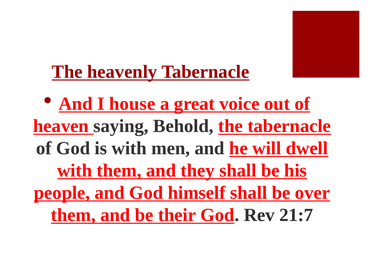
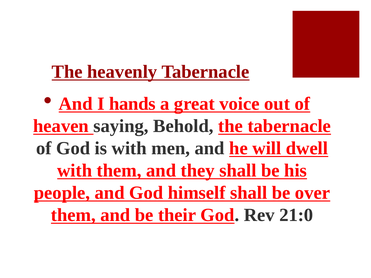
house: house -> hands (132, 104)
21:7: 21:7 -> 21:0 (296, 215)
